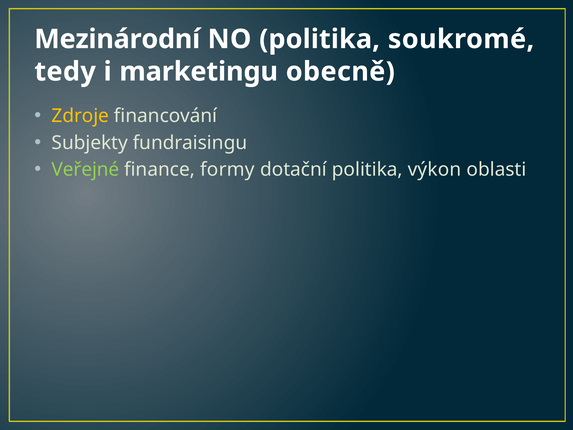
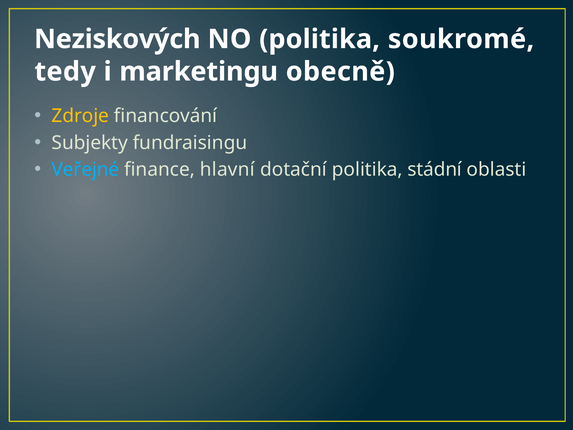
Mezinárodní: Mezinárodní -> Neziskových (117, 39)
Veřejné colour: light green -> light blue (85, 169)
formy: formy -> hlavní (227, 169)
výkon: výkon -> stádní (435, 169)
